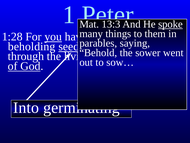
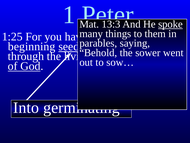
1:28: 1:28 -> 1:25 (12, 37)
you underline: present -> none (53, 37)
beholding: beholding -> beginning (32, 46)
